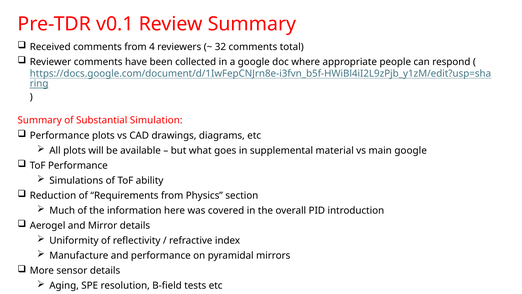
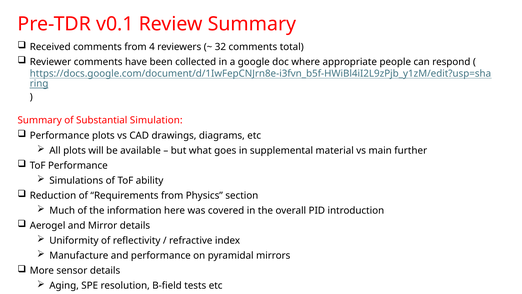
main google: google -> further (411, 150)
